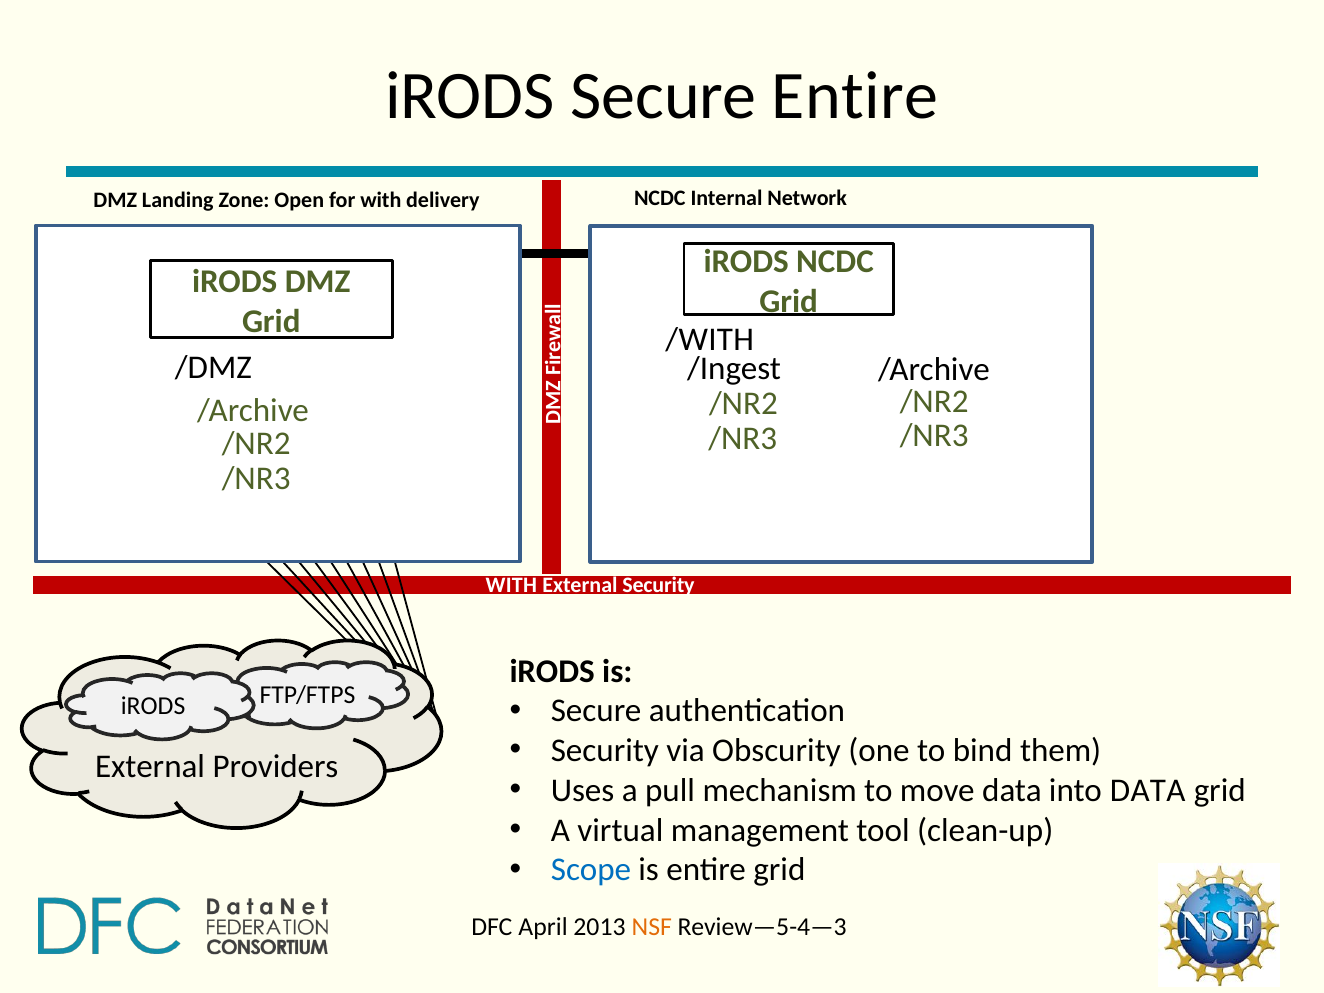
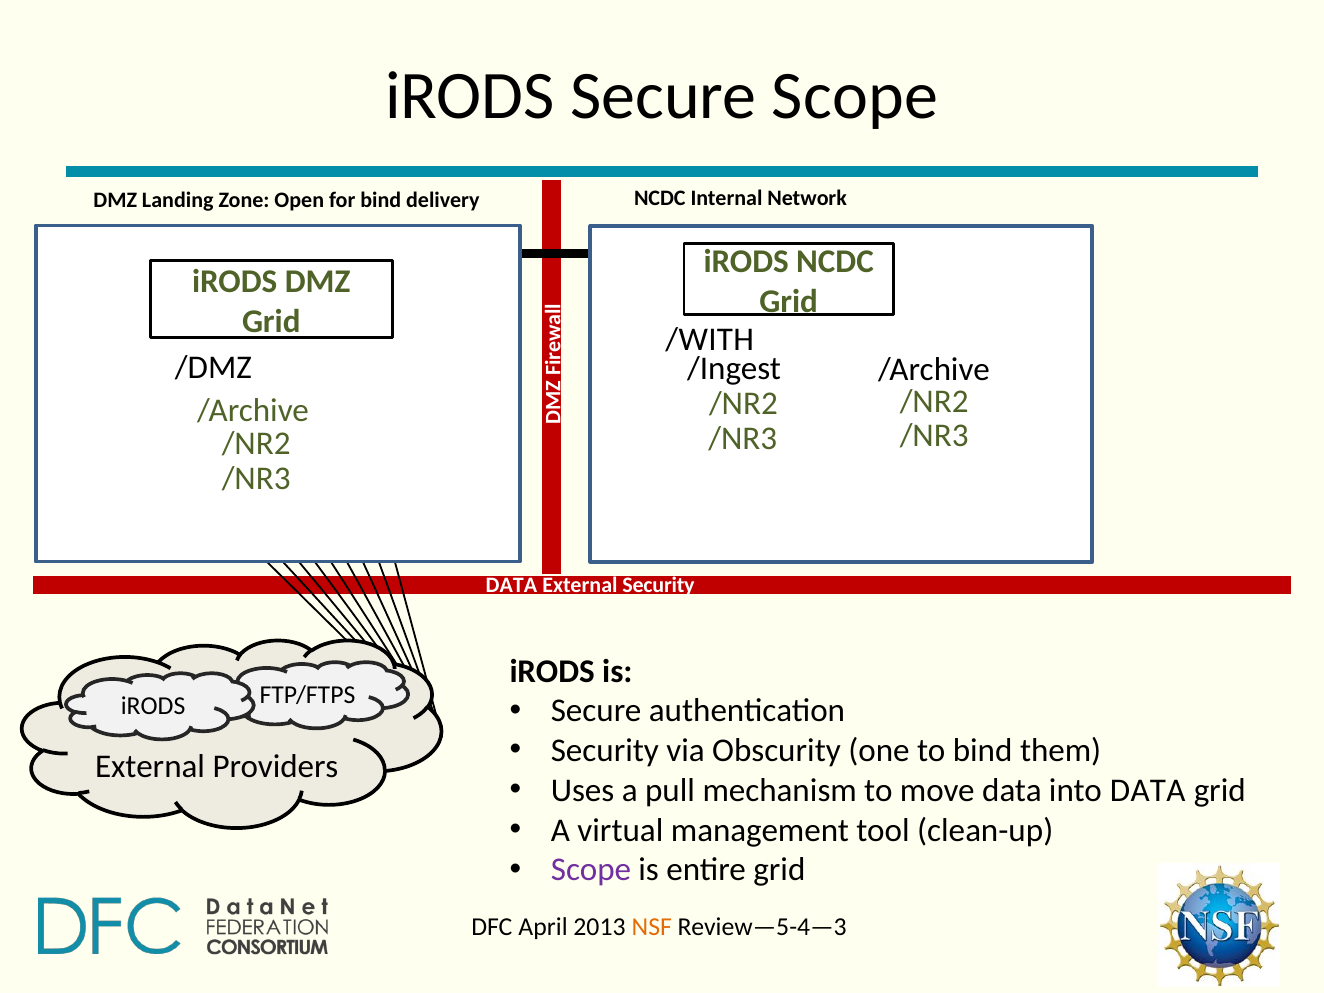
Secure Entire: Entire -> Scope (855, 96)
for with: with -> bind (381, 200)
WITH: WITH -> DATA (511, 585)
Scope colour: blue -> purple (591, 870)
